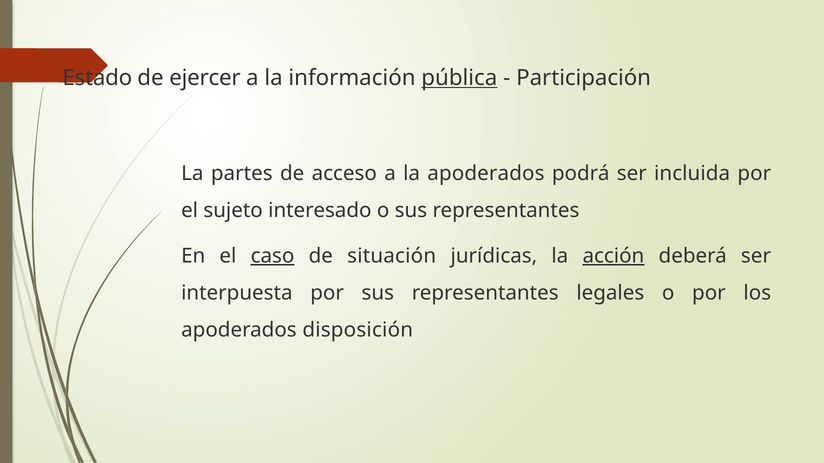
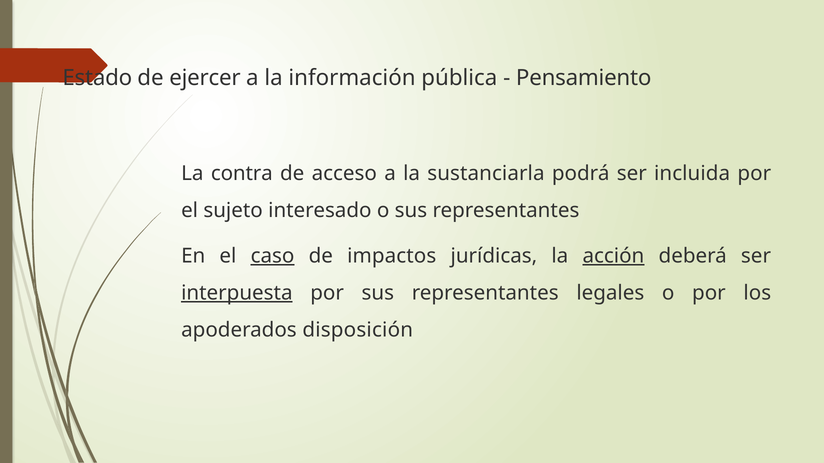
pública underline: present -> none (459, 78)
Participación: Participación -> Pensamiento (584, 78)
partes: partes -> contra (242, 173)
la apoderados: apoderados -> sustanciarla (486, 173)
situación: situación -> impactos (392, 256)
interpuesta underline: none -> present (237, 293)
